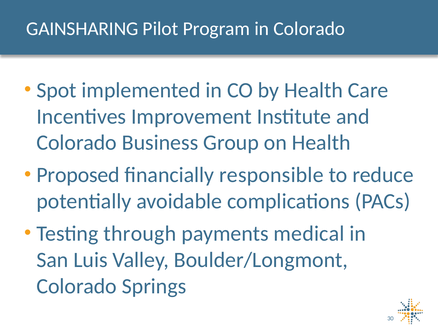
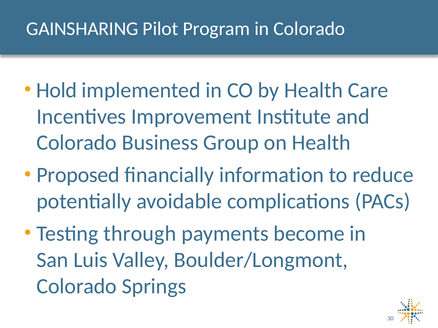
Spot: Spot -> Hold (57, 90)
responsible: responsible -> information (272, 175)
medical: medical -> become (309, 234)
